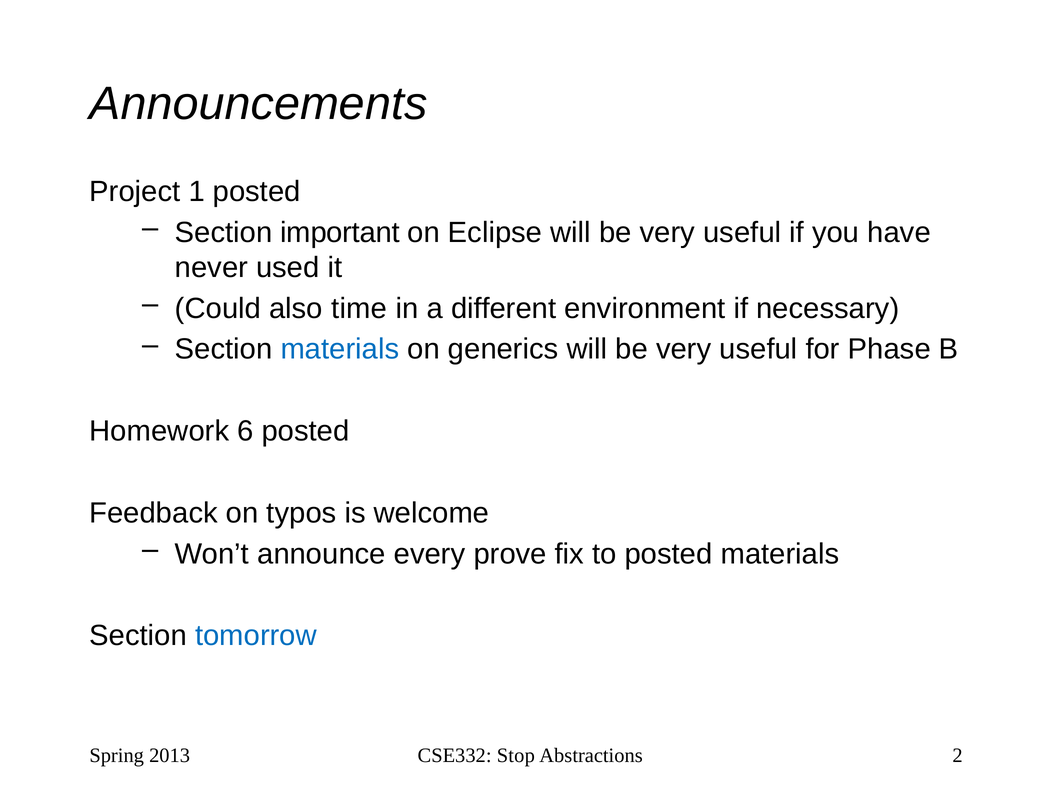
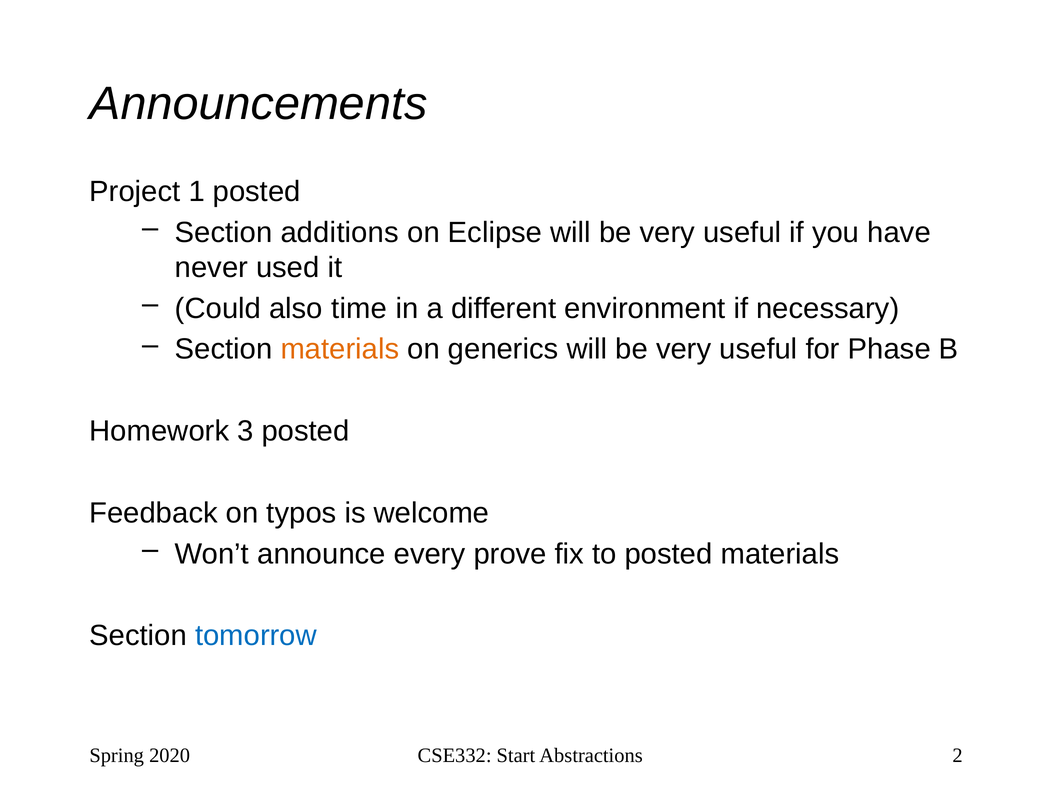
important: important -> additions (340, 232)
materials colour: blue -> orange (340, 349)
6: 6 -> 3 (245, 431)
2013: 2013 -> 2020 (170, 755)
Stop: Stop -> Start (516, 755)
